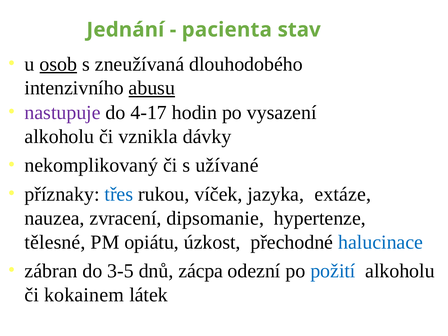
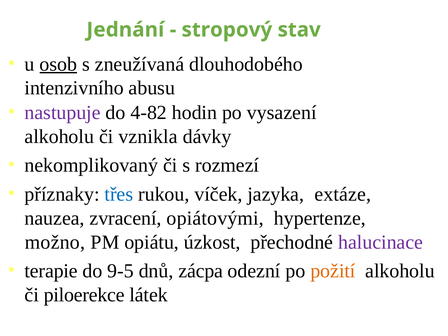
pacienta: pacienta -> stropový (227, 30)
abusu underline: present -> none (152, 88)
4-17: 4-17 -> 4-82 (149, 113)
užívané: užívané -> rozmezí (227, 165)
dipsomanie: dipsomanie -> opiátovými (215, 218)
tělesné: tělesné -> možno (55, 242)
halucinace colour: blue -> purple (381, 242)
zábran: zábran -> terapie (51, 271)
3-5: 3-5 -> 9-5 (121, 271)
požití colour: blue -> orange (333, 271)
kokainem: kokainem -> piloerekce (84, 295)
